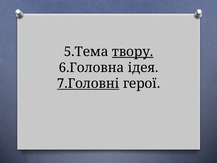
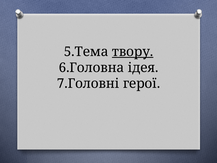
7.Головні underline: present -> none (88, 83)
